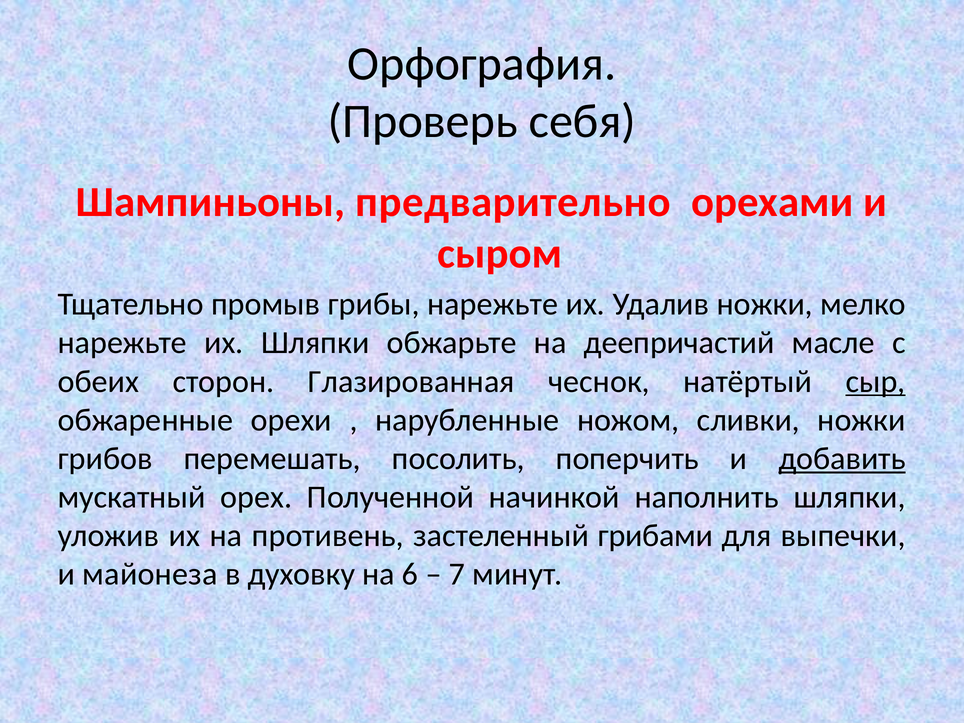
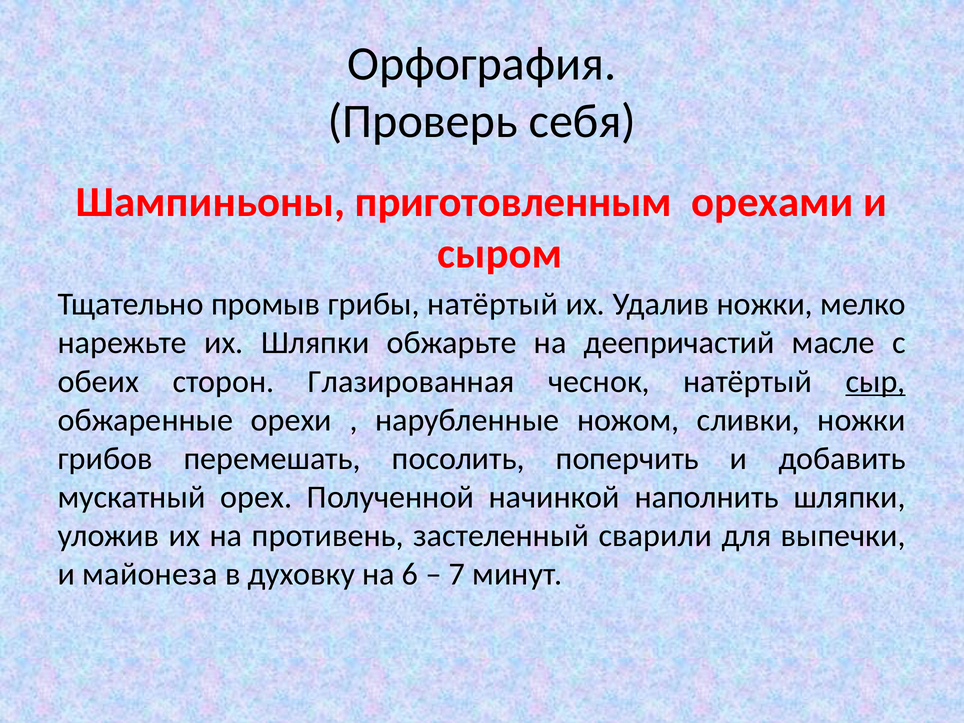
предварительно: предварительно -> приготовленным (513, 202)
грибы нарежьте: нарежьте -> натёртый (493, 304)
добавить underline: present -> none (842, 459)
грибами: грибами -> сварили (655, 536)
